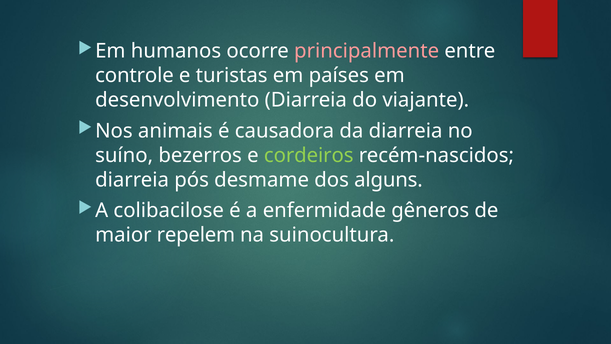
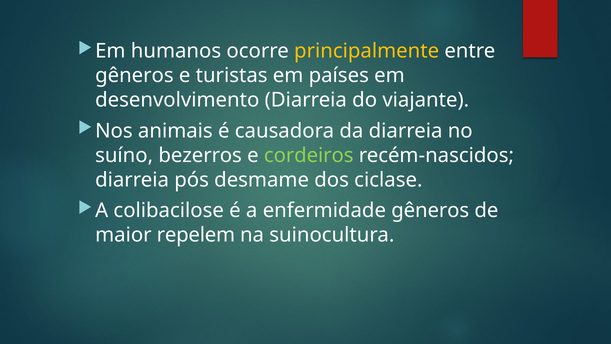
principalmente colour: pink -> yellow (367, 51)
controle: controle -> gêneros (134, 76)
alguns: alguns -> ciclase (388, 180)
